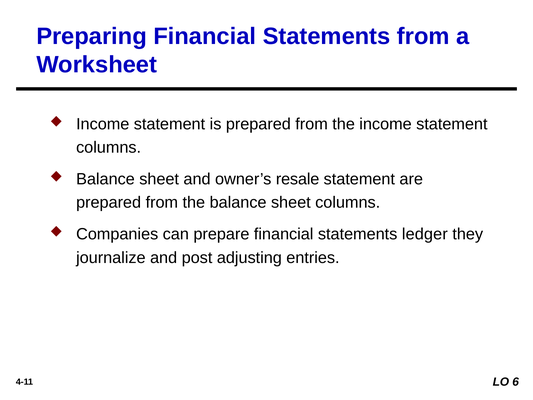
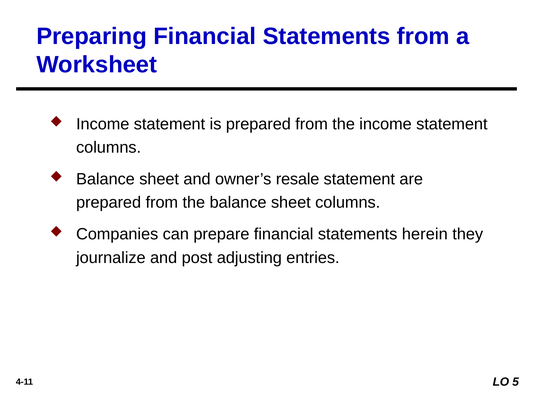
ledger: ledger -> herein (425, 234)
6: 6 -> 5 (516, 382)
